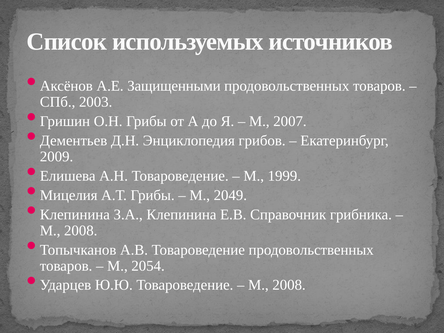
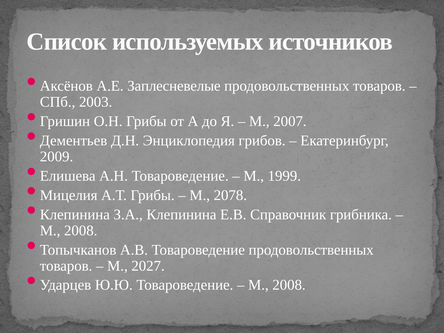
Защищенными: Защищенными -> Заплесневелые (174, 86)
2049: 2049 -> 2078 (230, 195)
2054: 2054 -> 2027 (148, 266)
